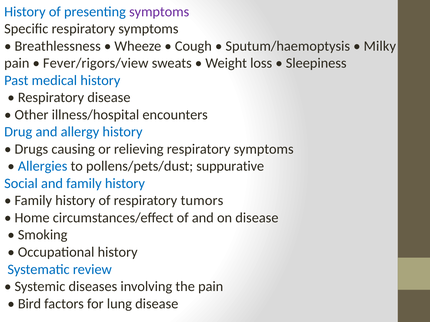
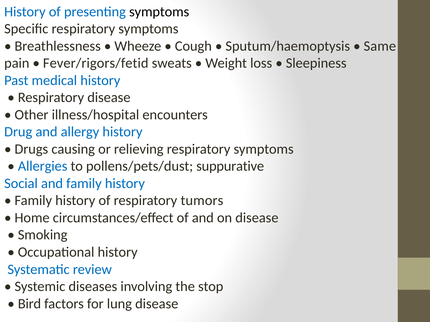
symptoms colour: purple -> black (159, 12)
Milky: Milky -> Same (380, 46)
Fever/rigors/view: Fever/rigors/view -> Fever/rigors/fetid (96, 63)
the pain: pain -> stop (211, 287)
